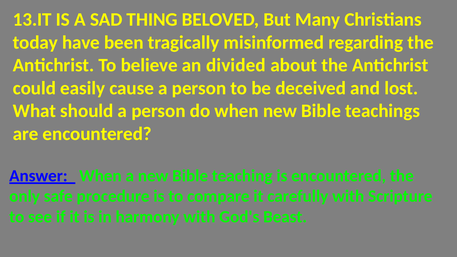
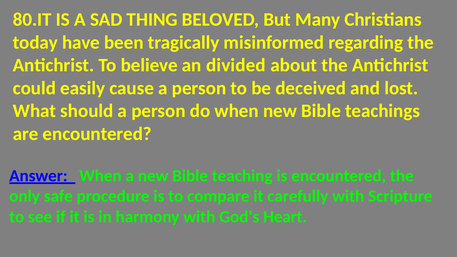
13.IT: 13.IT -> 80.IT (32, 20)
Beast: Beast -> Heart (285, 217)
